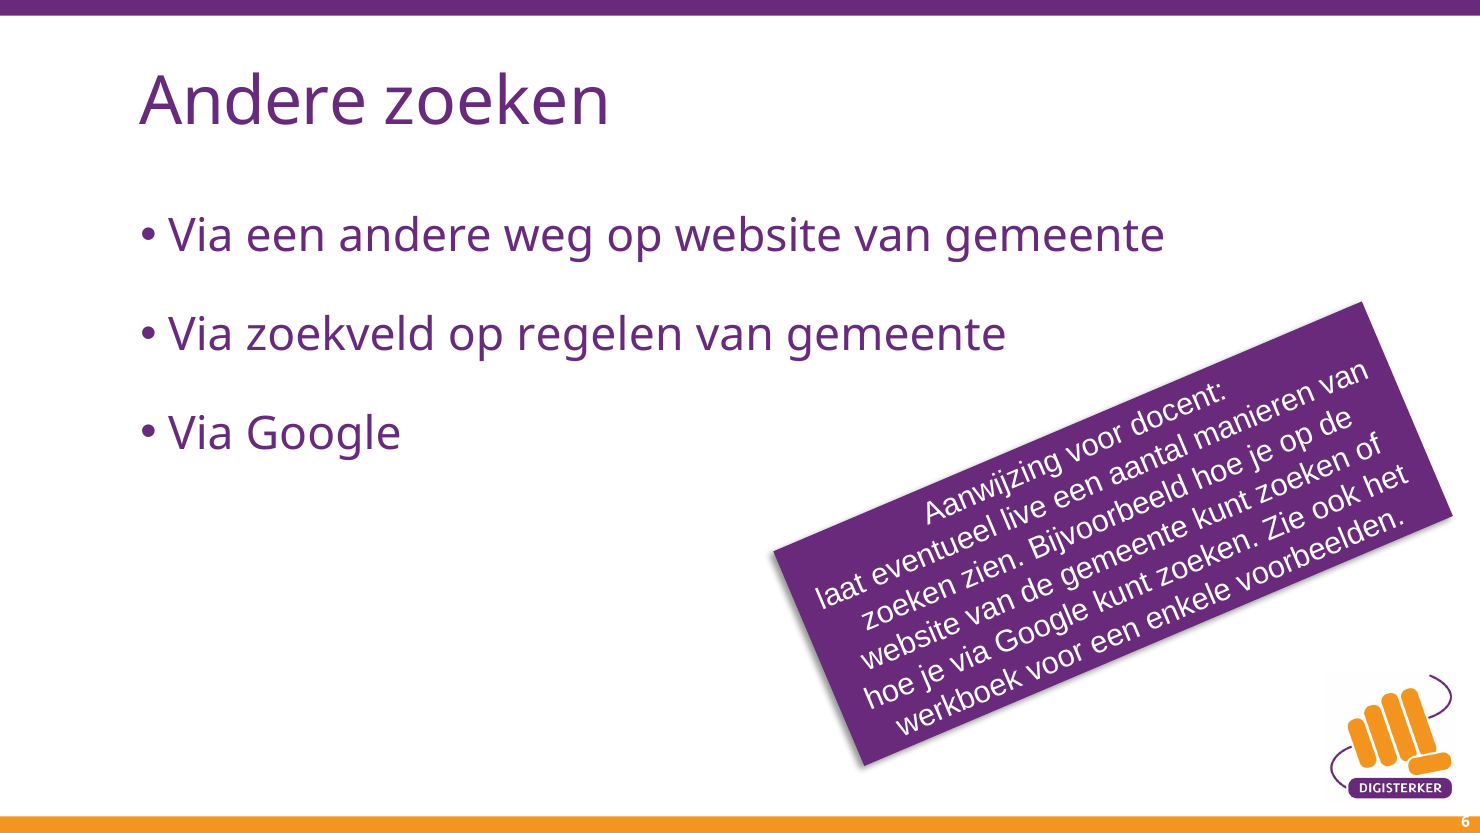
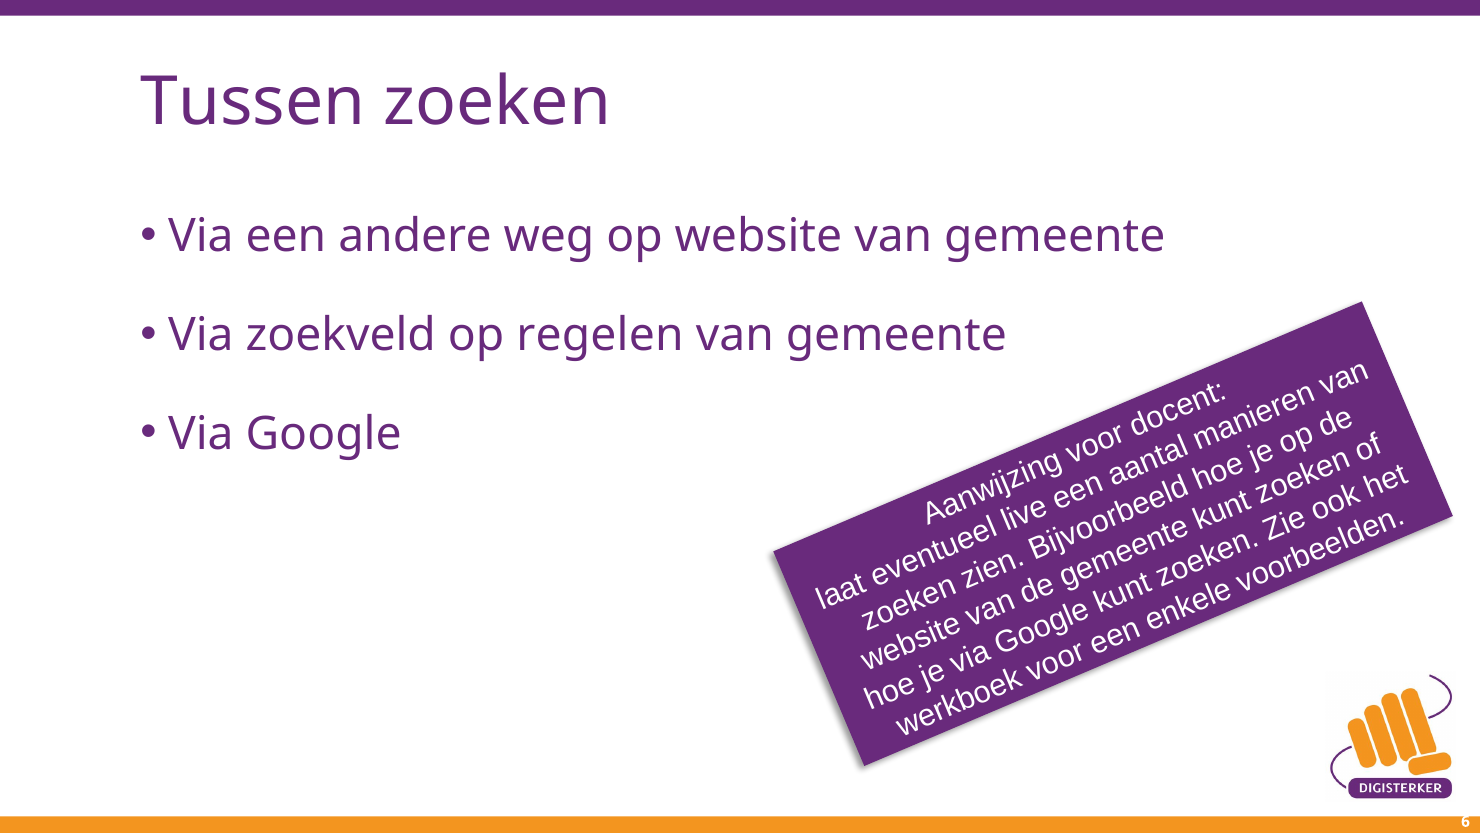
Andere: Andere -> Tussen (253, 102)
